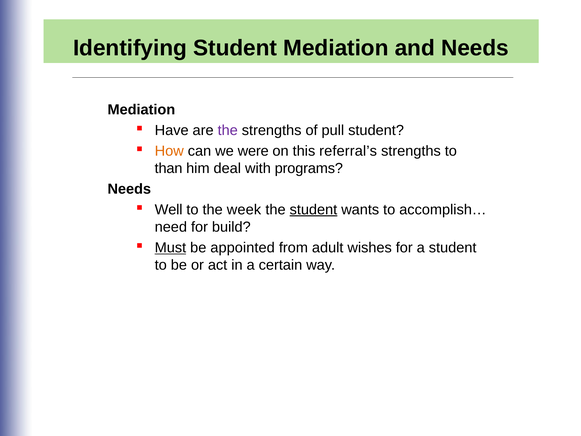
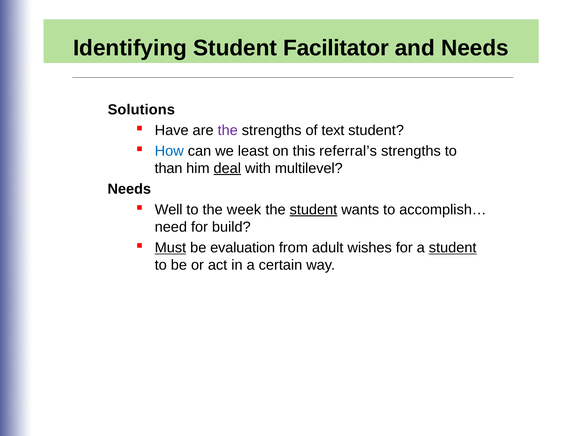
Student Mediation: Mediation -> Facilitator (336, 48)
Mediation: Mediation -> Solutions (141, 109)
pull: pull -> text (333, 130)
How colour: orange -> blue (169, 151)
were: were -> least (253, 151)
deal underline: none -> present (227, 168)
programs: programs -> multilevel (309, 168)
appointed: appointed -> evaluation (243, 248)
student underline: none -> present (453, 248)
